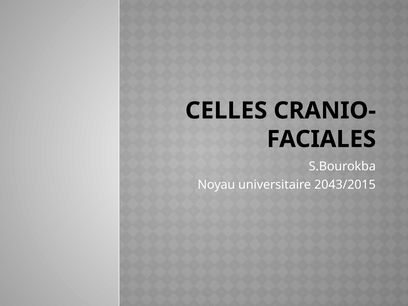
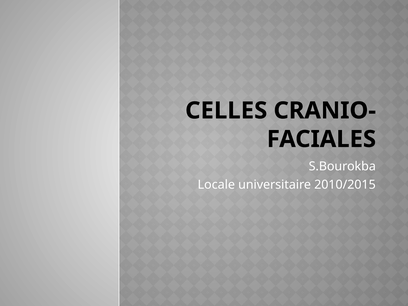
Noyau: Noyau -> Locale (216, 185)
2043/2015: 2043/2015 -> 2010/2015 (345, 185)
